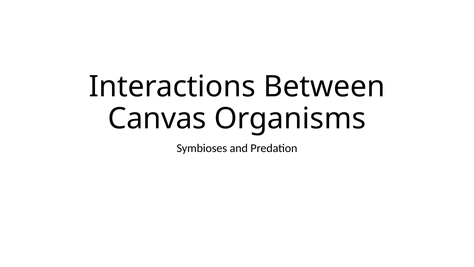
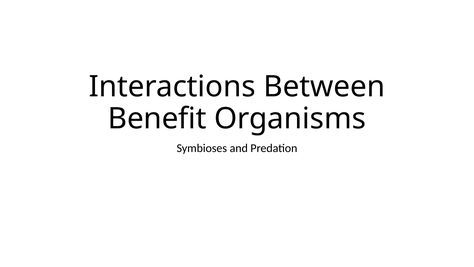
Canvas: Canvas -> Benefit (157, 118)
